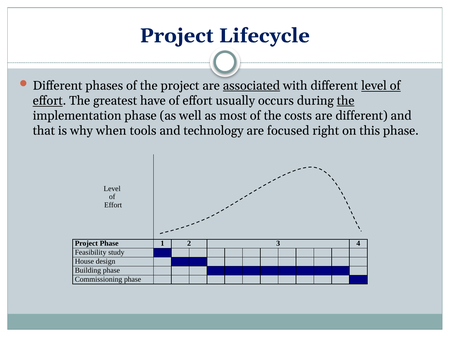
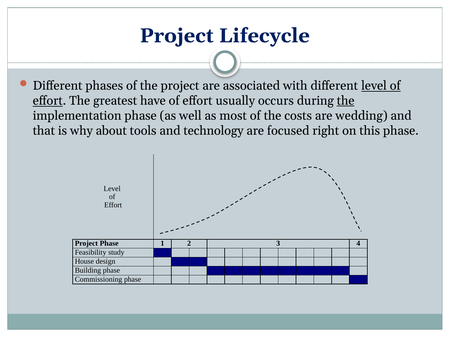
associated underline: present -> none (251, 86)
are different: different -> wedding (362, 116)
when: when -> about (111, 131)
